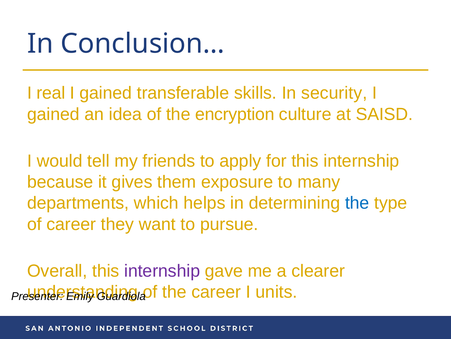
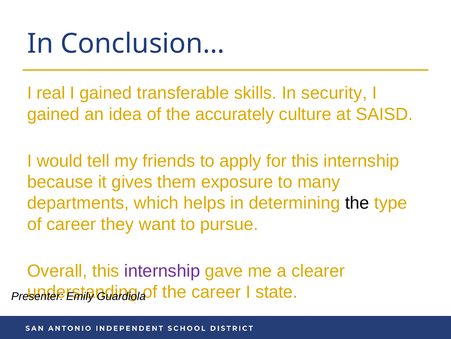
encryption: encryption -> accurately (235, 114)
the colour: blue -> black (357, 203)
units: units -> state (277, 291)
